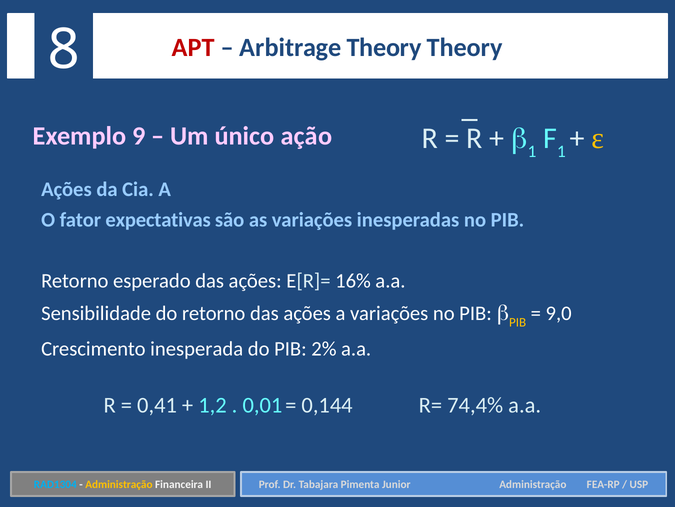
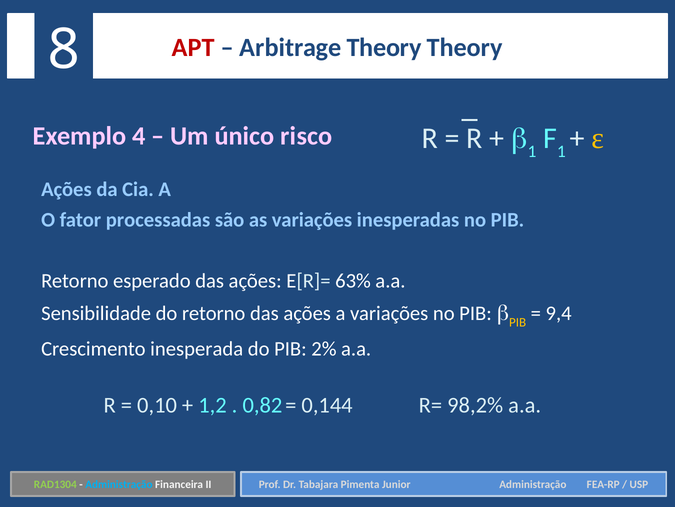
9: 9 -> 4 (139, 136)
ação: ação -> risco (306, 136)
expectativas: expectativas -> processadas (158, 220)
16%: 16% -> 63% (353, 280)
9,0: 9,0 -> 9,4 (559, 313)
0,41: 0,41 -> 0,10 (157, 405)
0,01: 0,01 -> 0,82 (262, 405)
74,4%: 74,4% -> 98,2% (475, 405)
RAD1304 colour: light blue -> light green (55, 484)
Administração colour: yellow -> light blue (119, 484)
